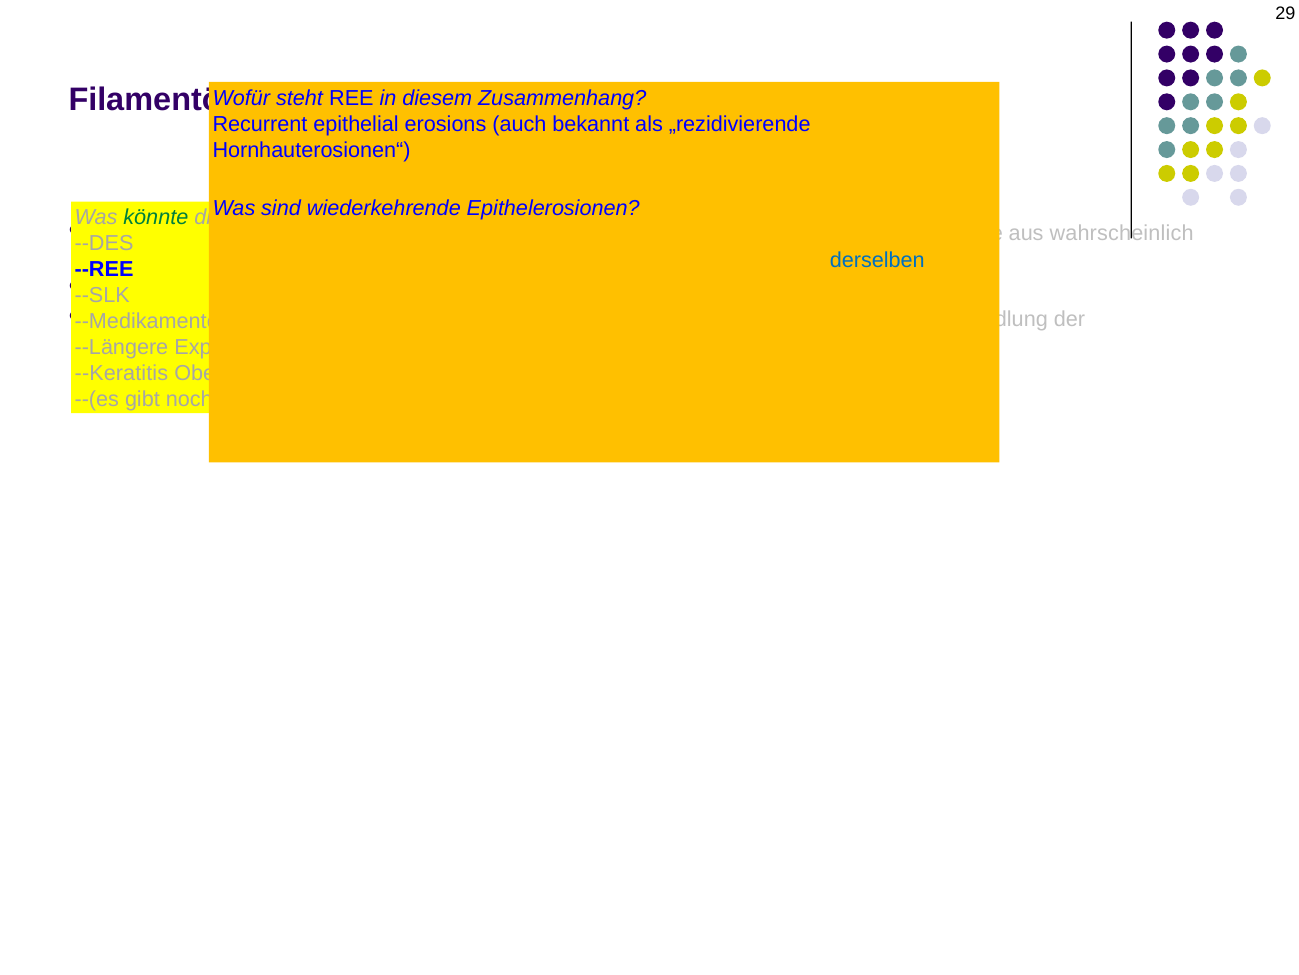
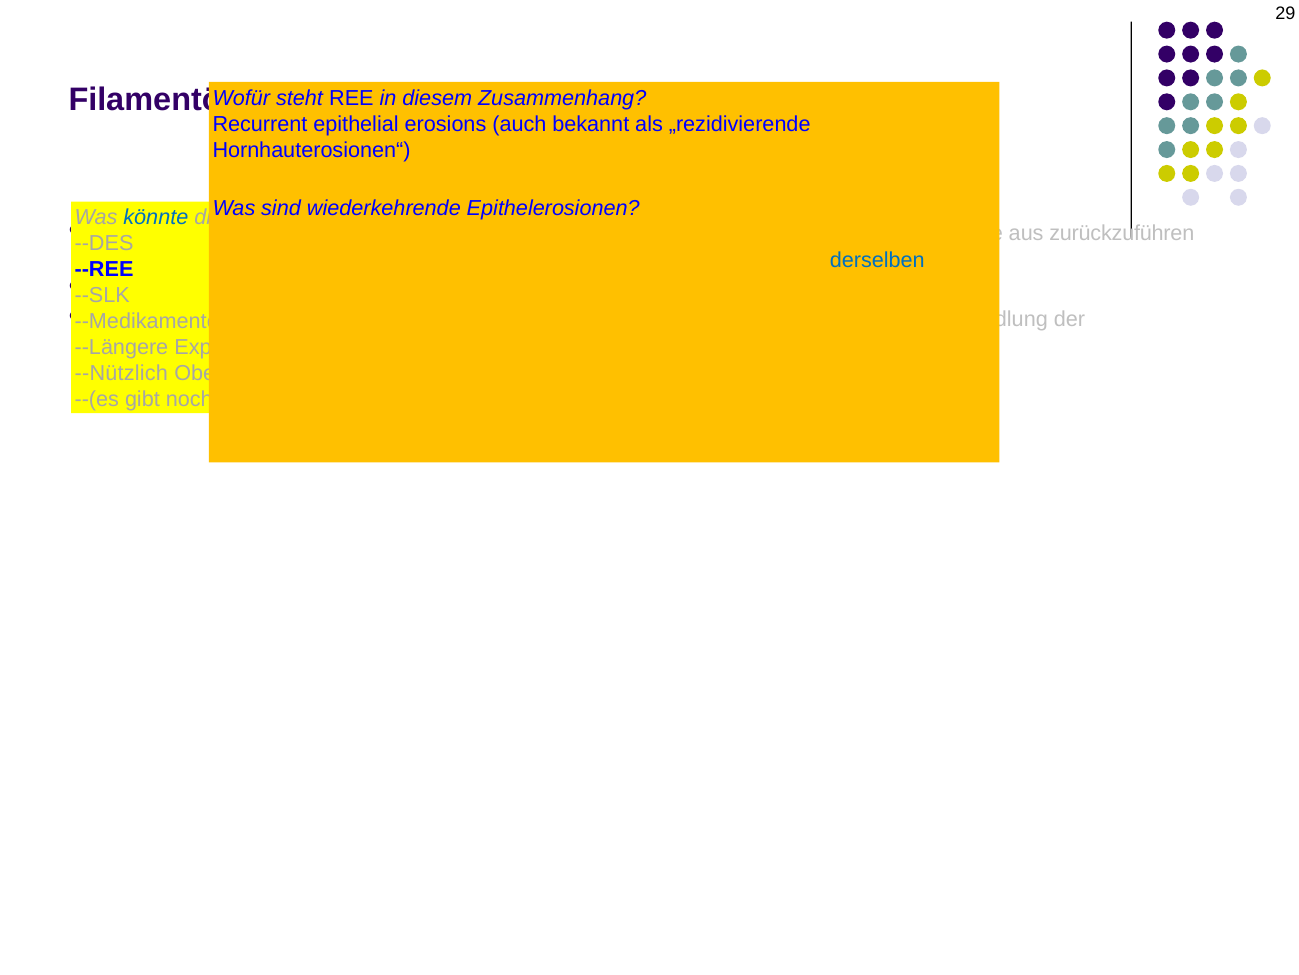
könnte colour: green -> blue (156, 218)
wahrscheinlich: wahrscheinlich -> zurückzuführen (1122, 233)
--Keratitis: --Keratitis -> --Nützlich (121, 374)
